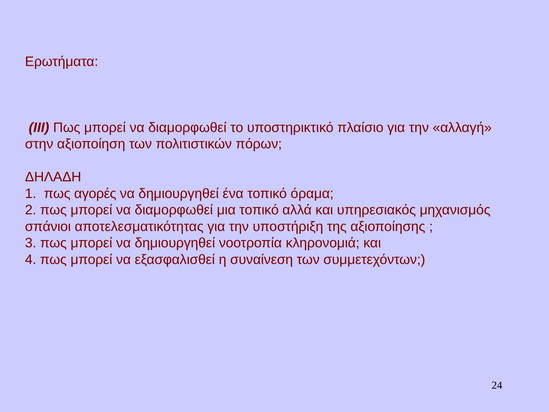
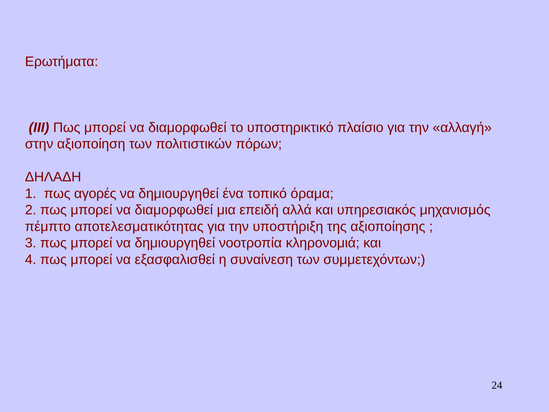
μια τοπικό: τοπικό -> επειδή (259, 210)
σπάνιοι: σπάνιοι -> πέμπτο (48, 226)
